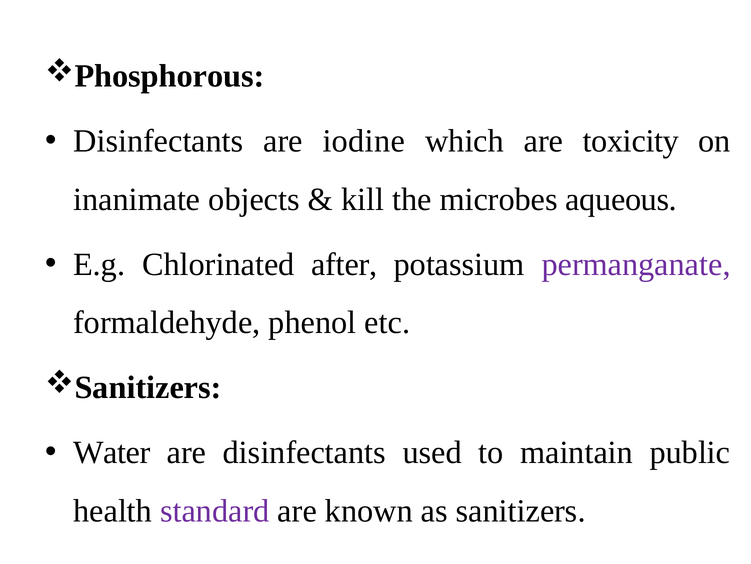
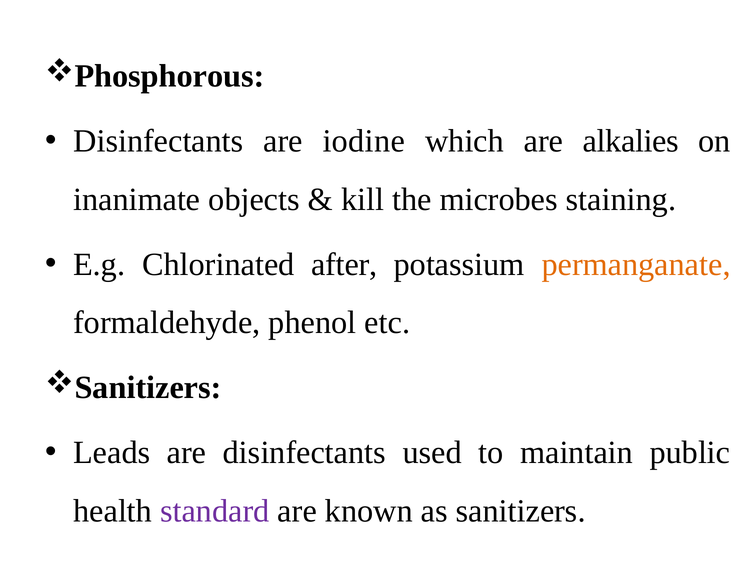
toxicity: toxicity -> alkalies (631, 141)
aqueous: aqueous -> staining (621, 199)
permanganate colour: purple -> orange (636, 264)
Water: Water -> Leads (112, 452)
